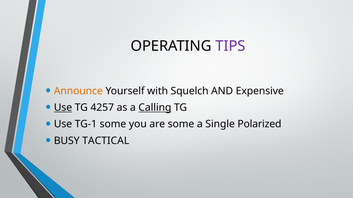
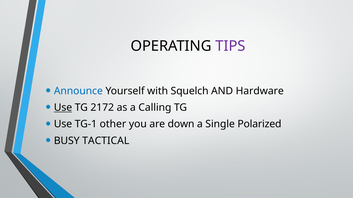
Announce colour: orange -> blue (78, 91)
Expensive: Expensive -> Hardware (260, 91)
4257: 4257 -> 2172 (102, 108)
Calling underline: present -> none (155, 108)
TG-1 some: some -> other (113, 124)
are some: some -> down (181, 124)
